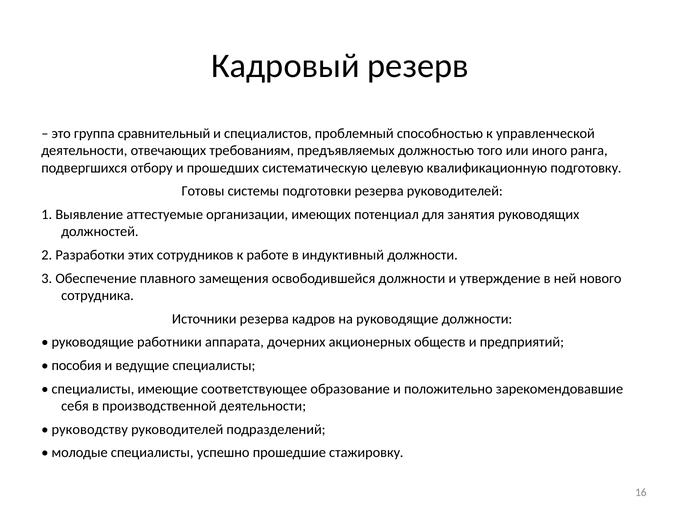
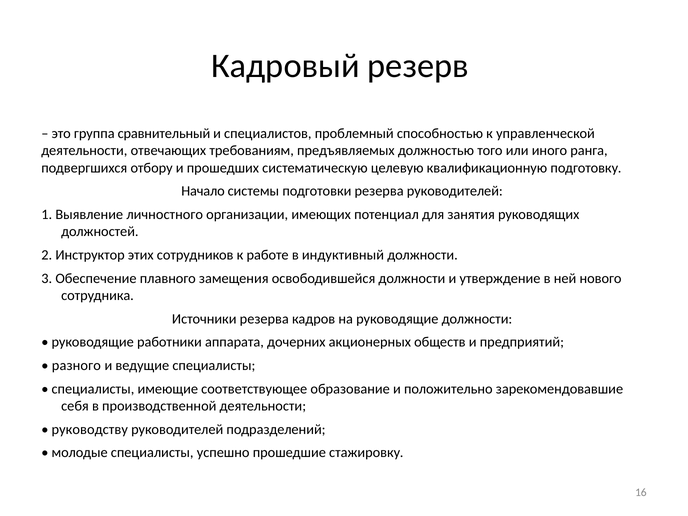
Готовы: Готовы -> Начало (203, 191)
аттестуемые: аттестуемые -> личностного (165, 214)
Разработки: Разработки -> Инструктор (90, 255)
пособия: пособия -> разного (76, 365)
